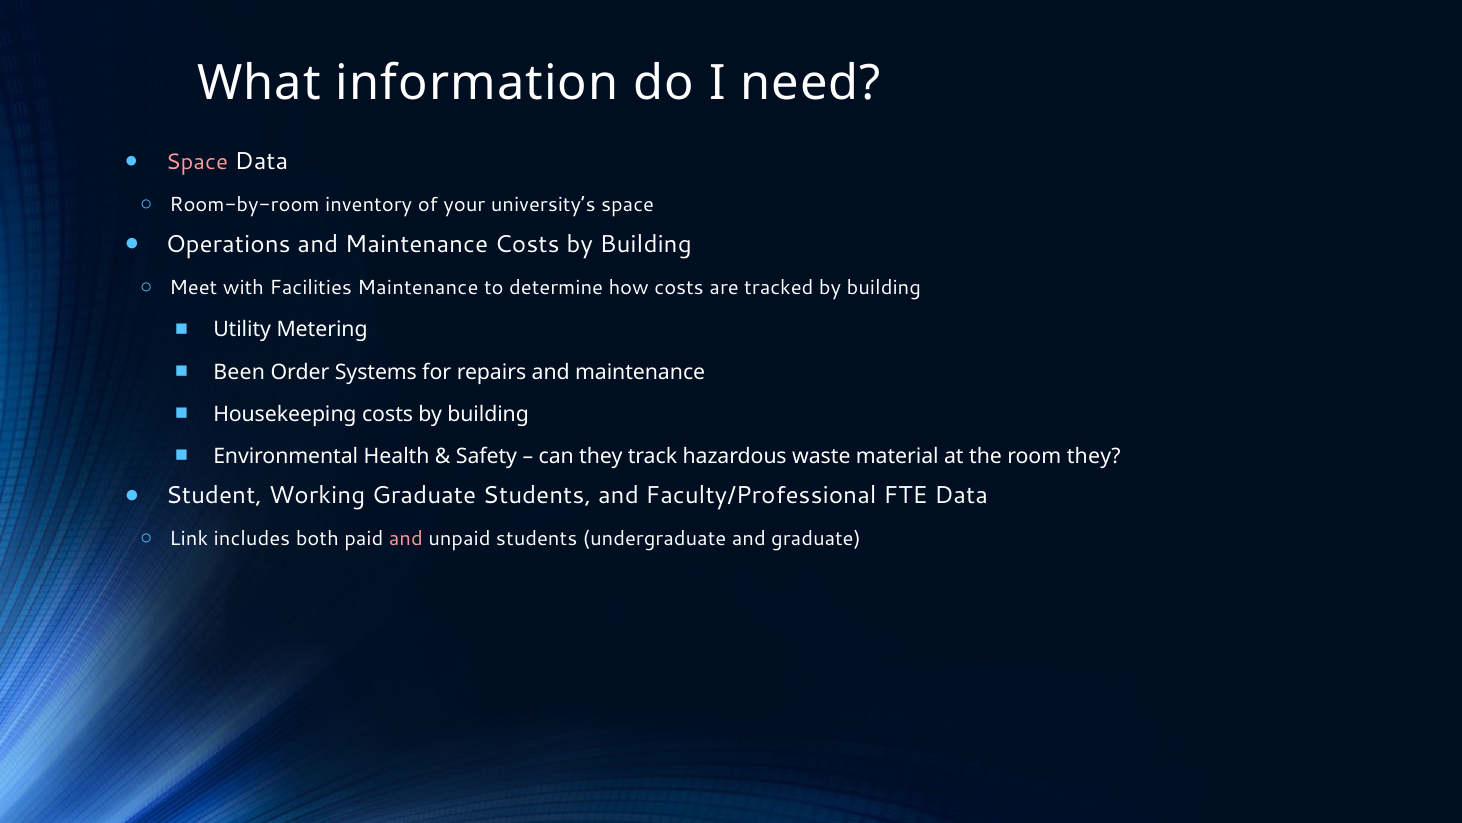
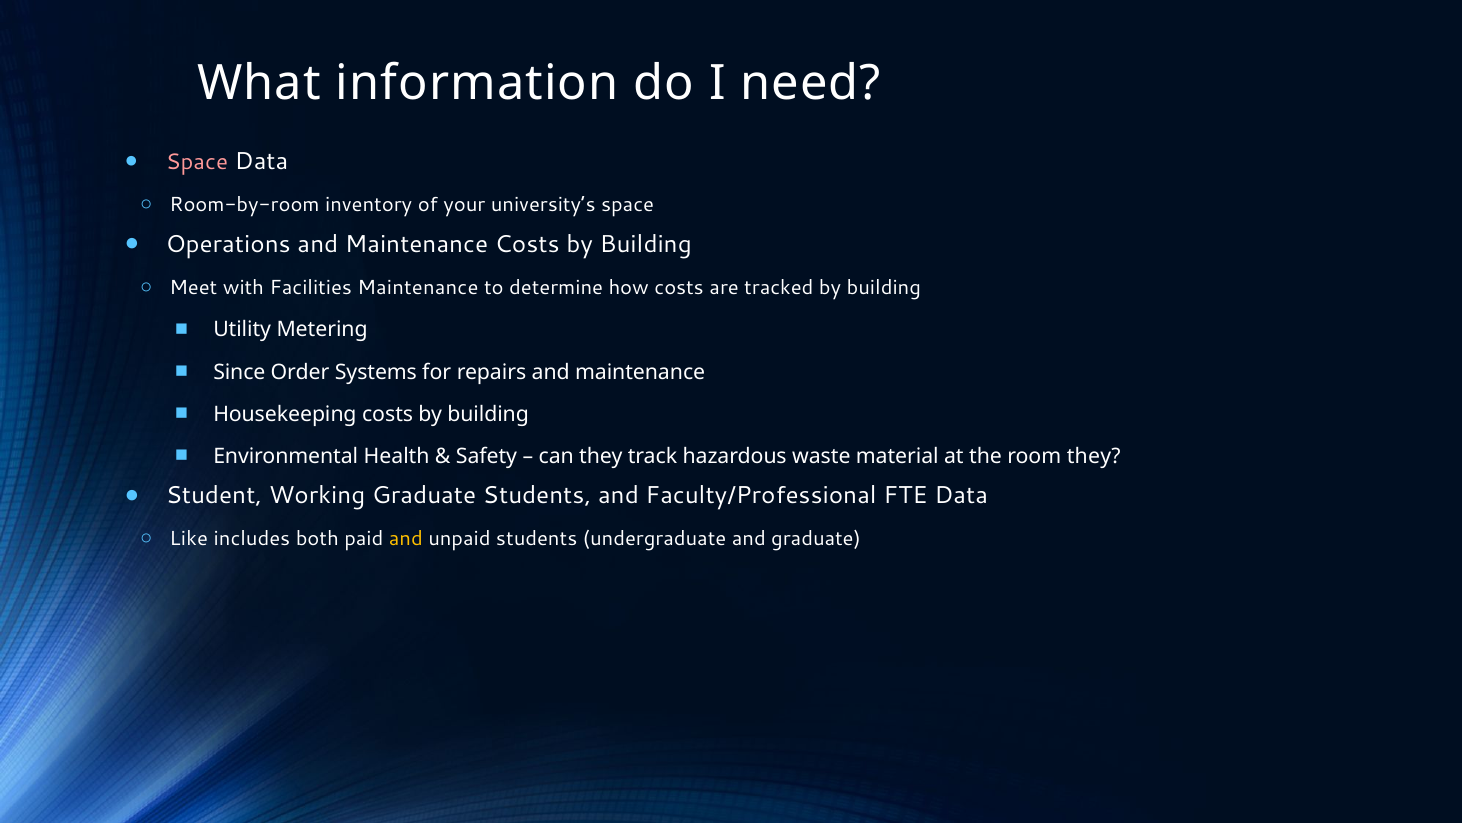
Been: Been -> Since (239, 372)
Link: Link -> Like (189, 539)
and colour: pink -> yellow (406, 539)
